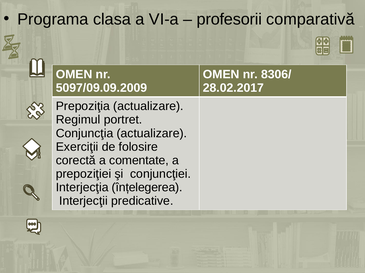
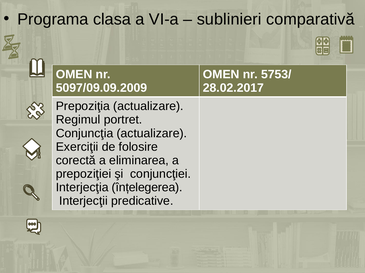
profesorii: profesorii -> sublinieri (229, 19)
8306/: 8306/ -> 5753/ (276, 74)
comentate: comentate -> eliminarea (139, 161)
